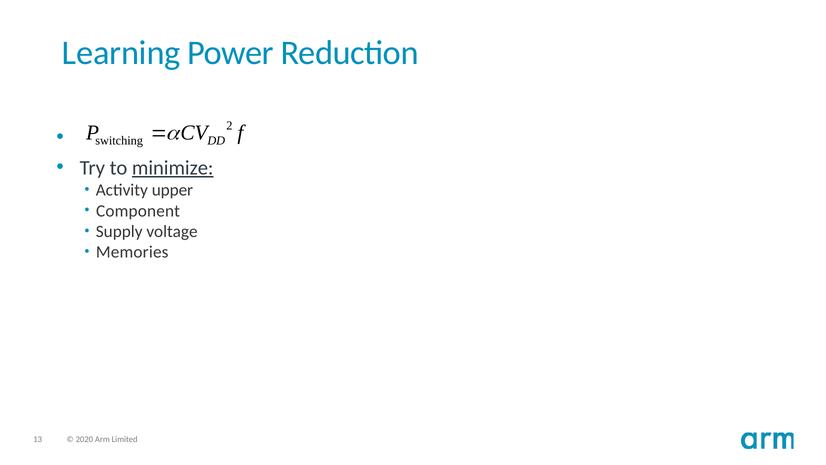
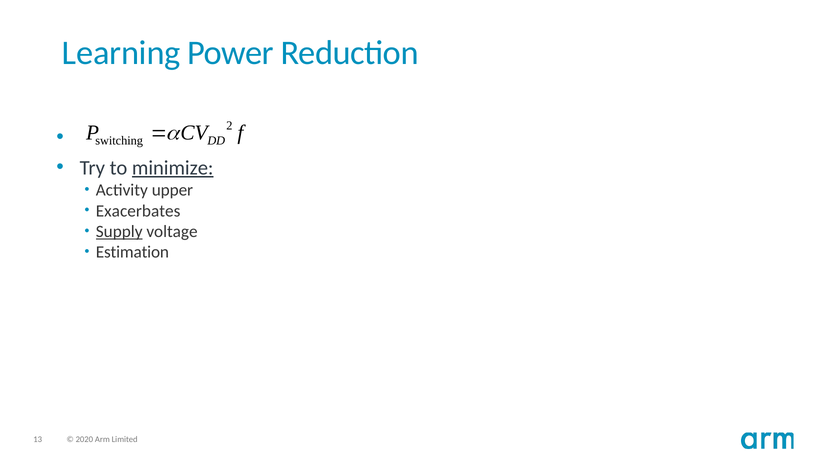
Component: Component -> Exacerbates (138, 211)
Supply underline: none -> present (119, 231)
Memories: Memories -> Estimation (132, 252)
